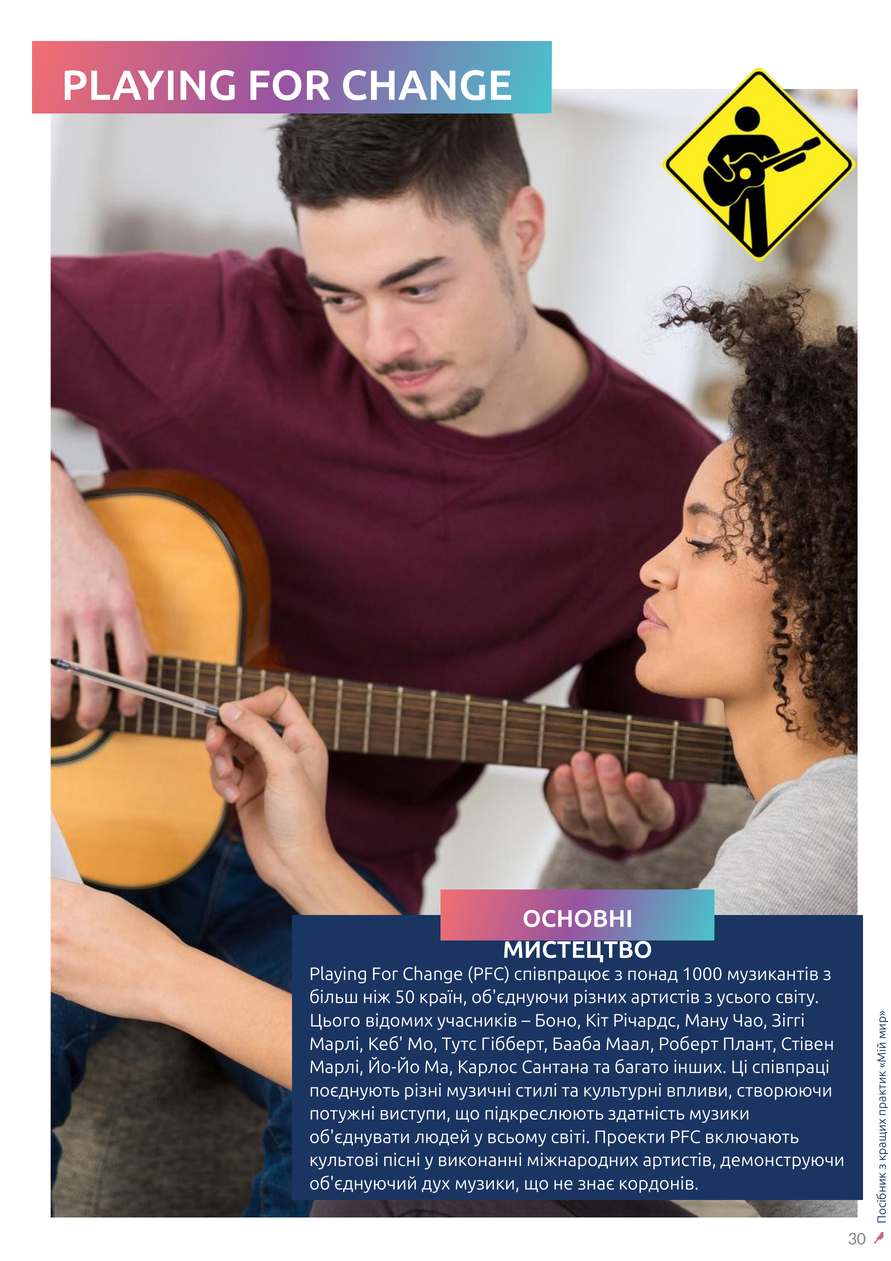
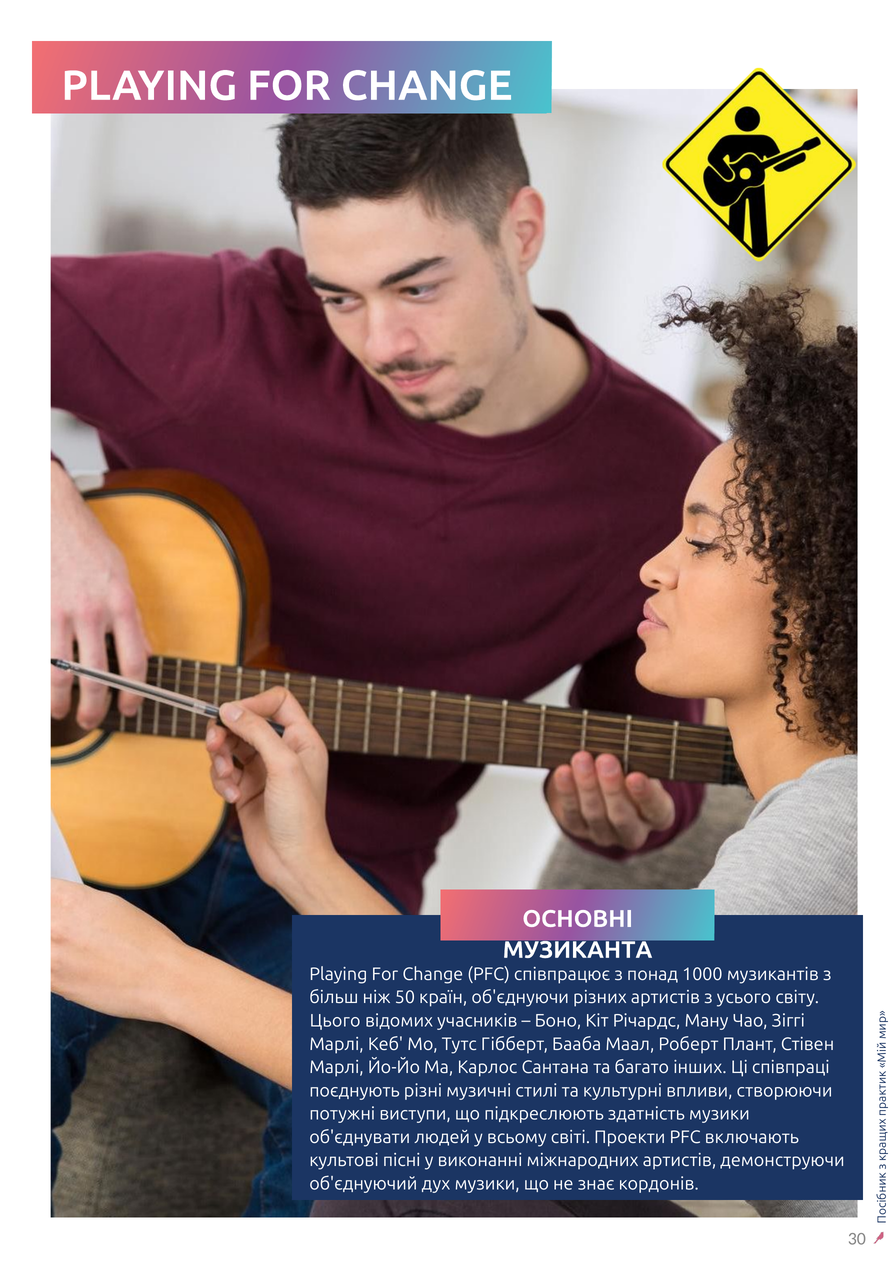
МИСТЕЦТВО: МИСТЕЦТВО -> МУЗИКАНТА (577, 950)
